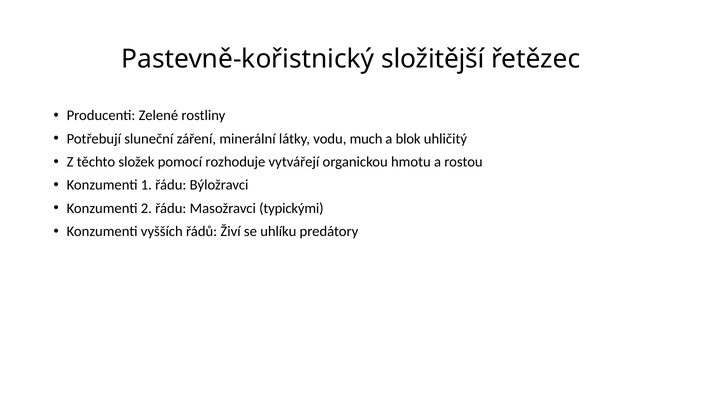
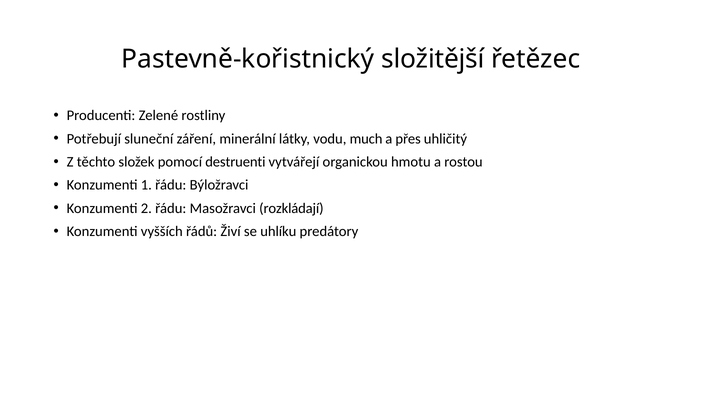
blok: blok -> přes (408, 139)
rozhoduje: rozhoduje -> destruenti (235, 162)
typickými: typickými -> rozkládají (291, 208)
